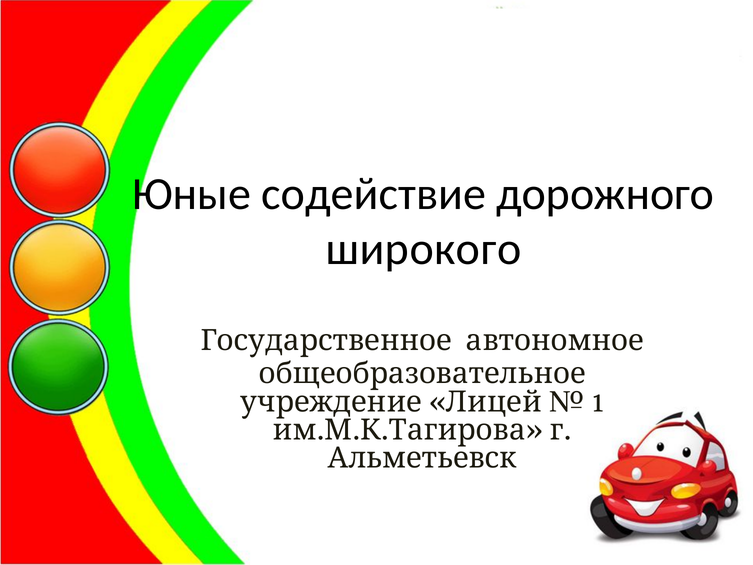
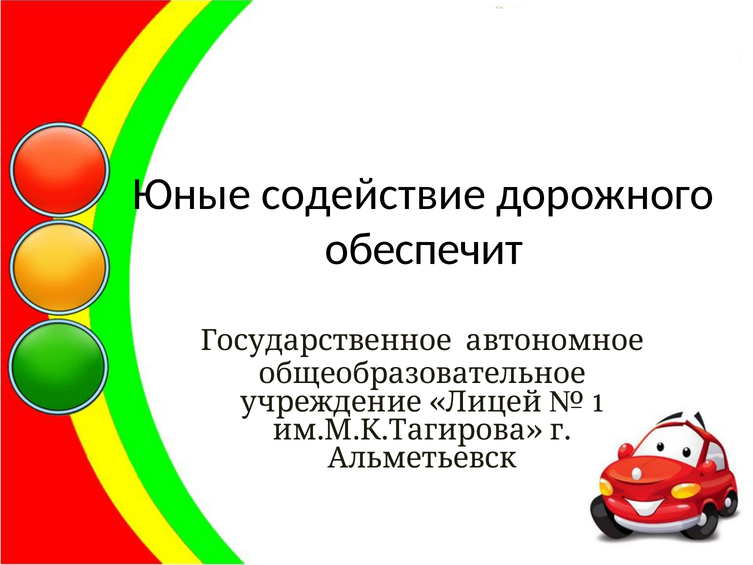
широкого: широкого -> обеспечит (424, 249)
